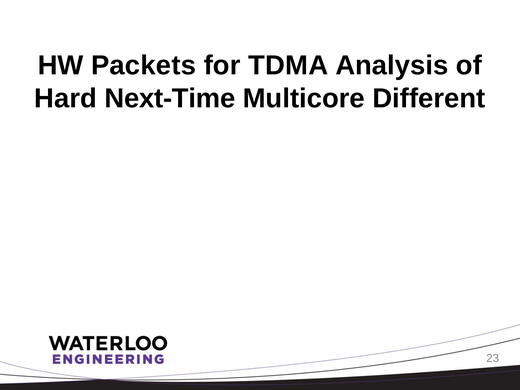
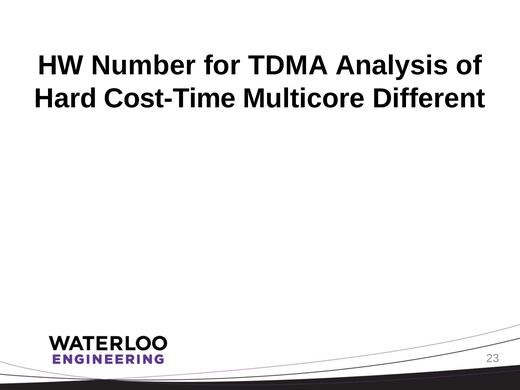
Packets: Packets -> Number (143, 65)
Next-Time: Next-Time -> Cost-Time (170, 98)
